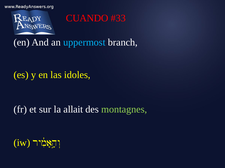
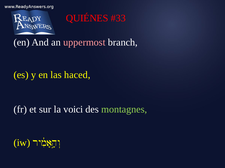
CUANDO: CUANDO -> QUIÉNES (87, 18)
uppermost colour: light blue -> pink (84, 42)
idoles: idoles -> haced (77, 75)
allait: allait -> voici (73, 110)
